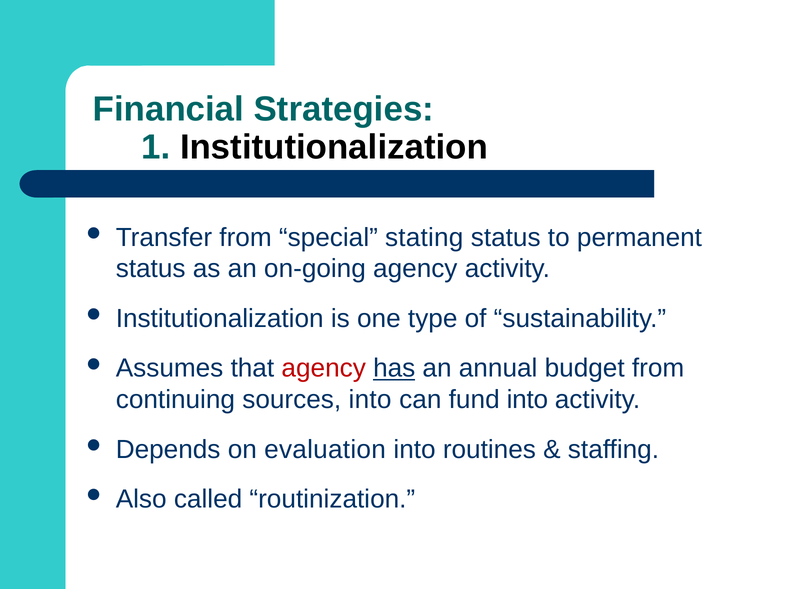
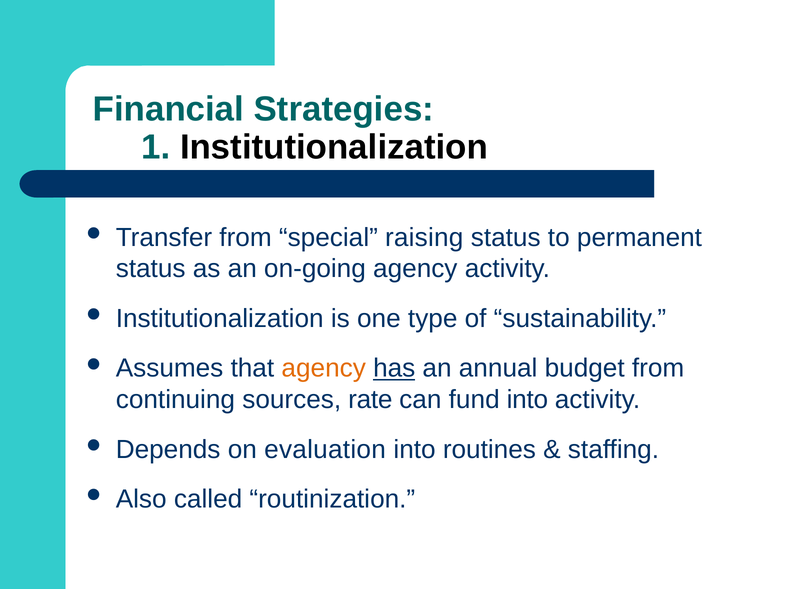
stating: stating -> raising (424, 237)
agency colour: red -> orange (324, 368)
sources into: into -> rate (370, 400)
